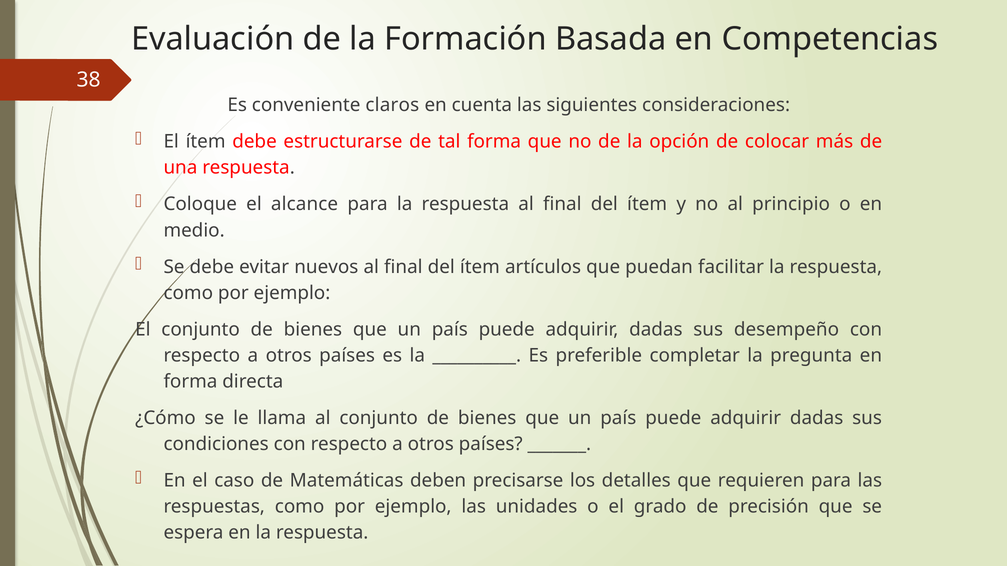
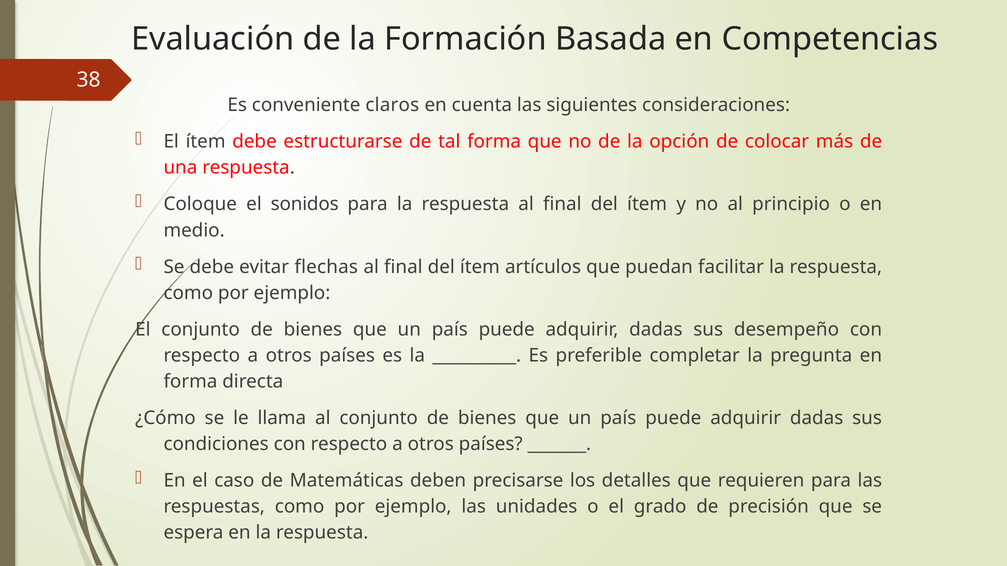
alcance: alcance -> sonidos (305, 204)
nuevos: nuevos -> flechas (326, 267)
